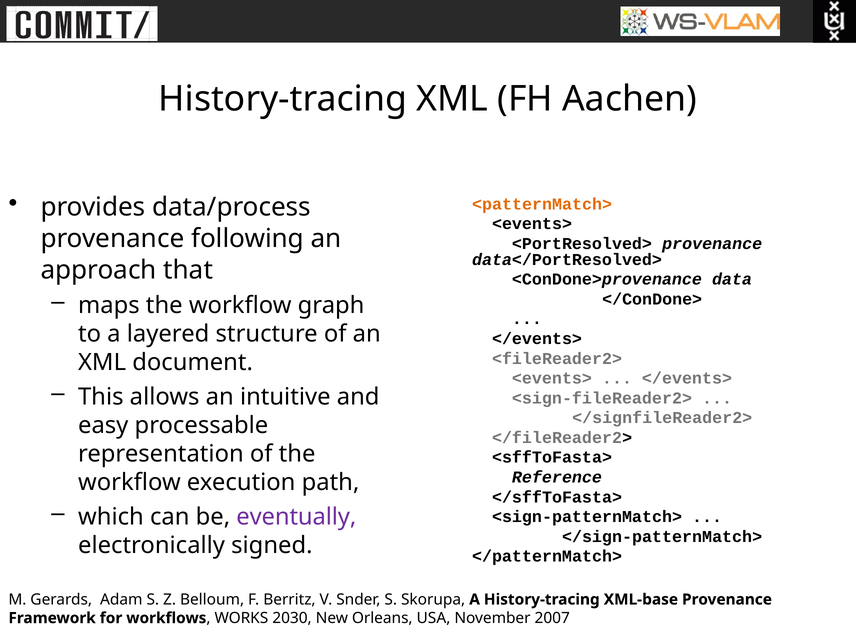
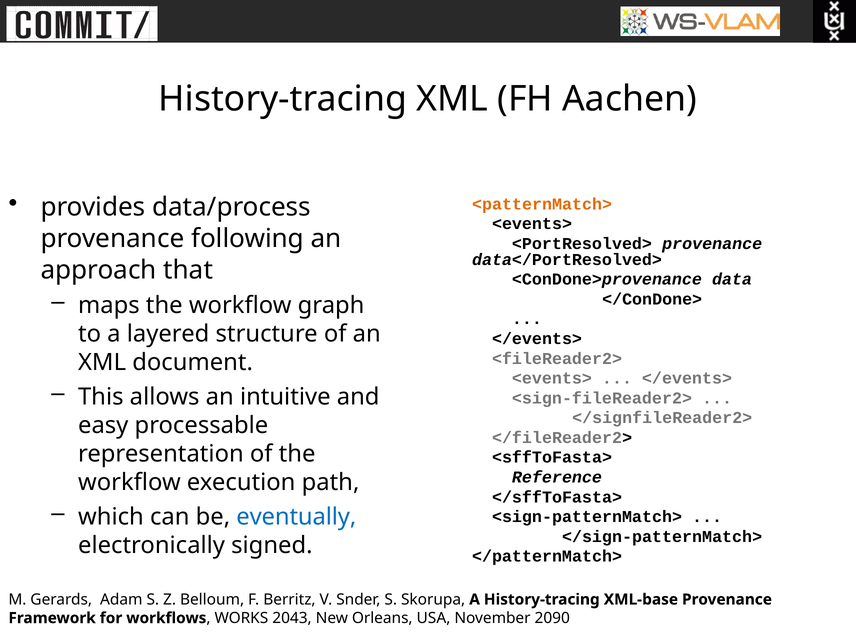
eventually colour: purple -> blue (296, 517)
2030: 2030 -> 2043 (292, 618)
2007: 2007 -> 2090 (552, 618)
